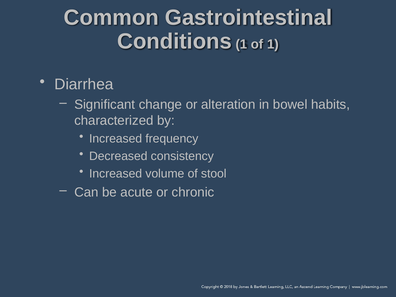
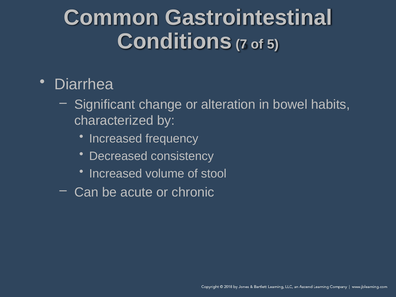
Conditions 1: 1 -> 7 (241, 44)
of 1: 1 -> 5 (273, 44)
